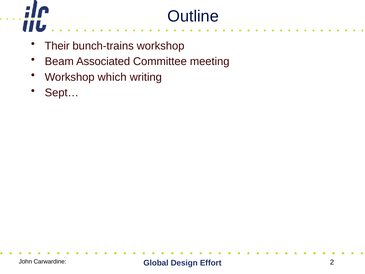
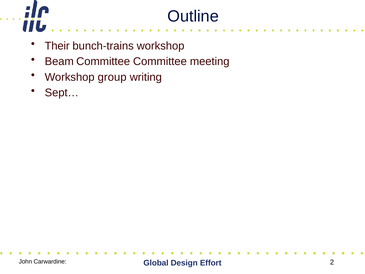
Beam Associated: Associated -> Committee (103, 61)
which: which -> group (112, 77)
